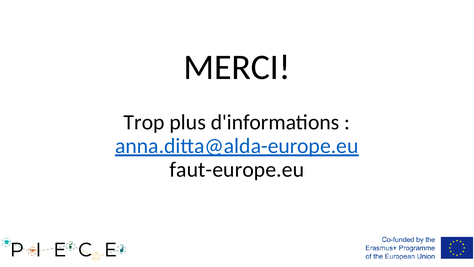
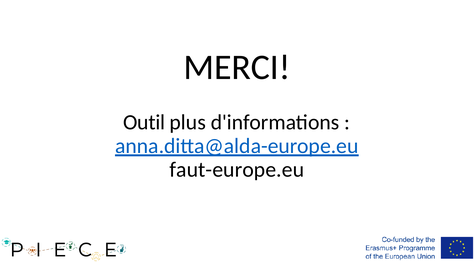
Trop: Trop -> Outil (144, 122)
